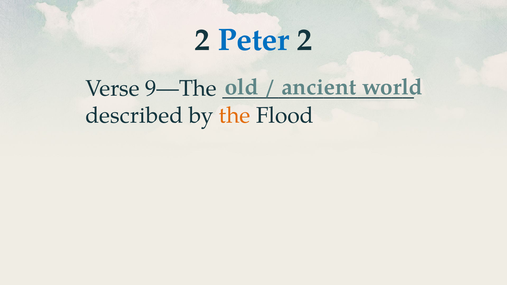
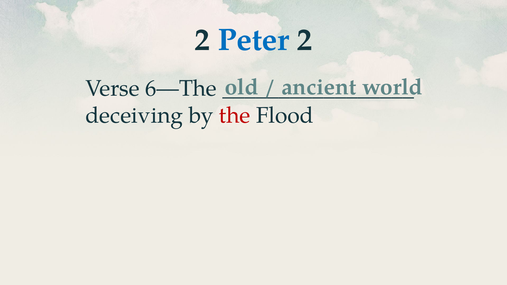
9—The: 9—The -> 6—The (181, 88)
described: described -> deceiving (134, 115)
the colour: orange -> red (235, 115)
